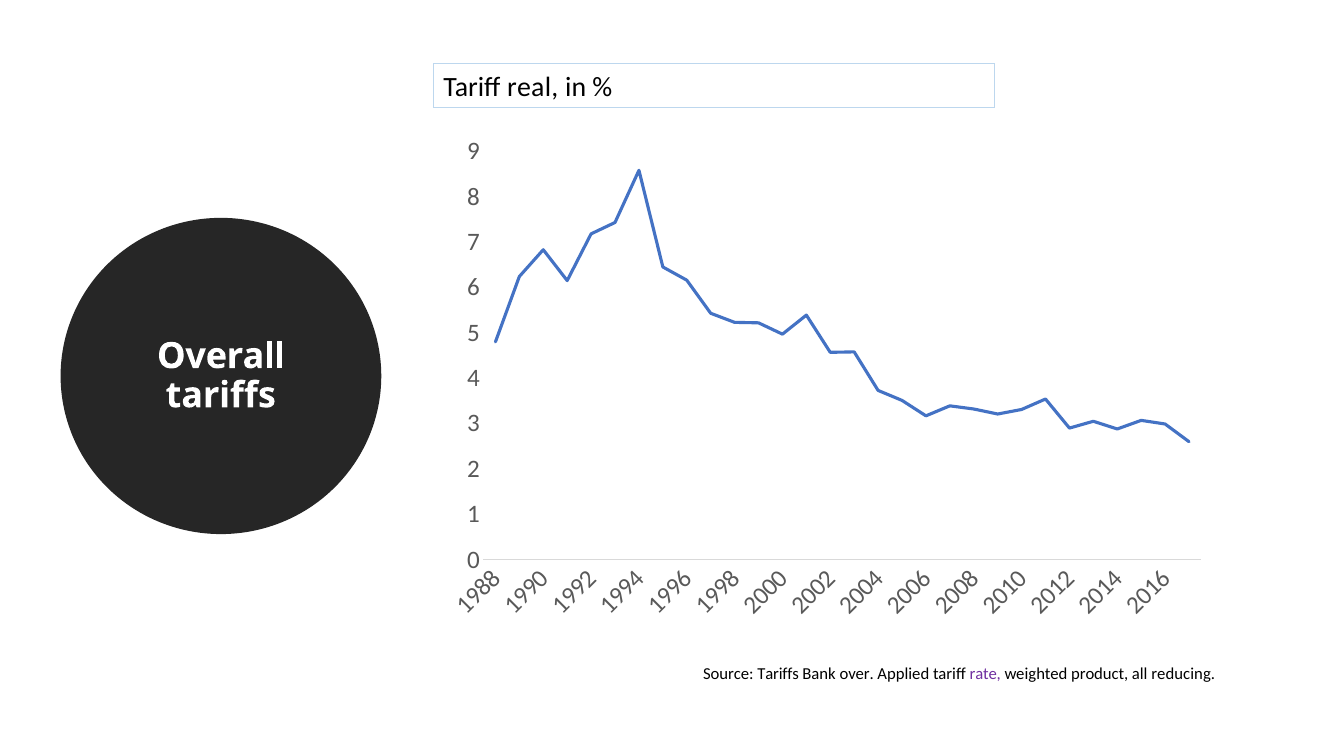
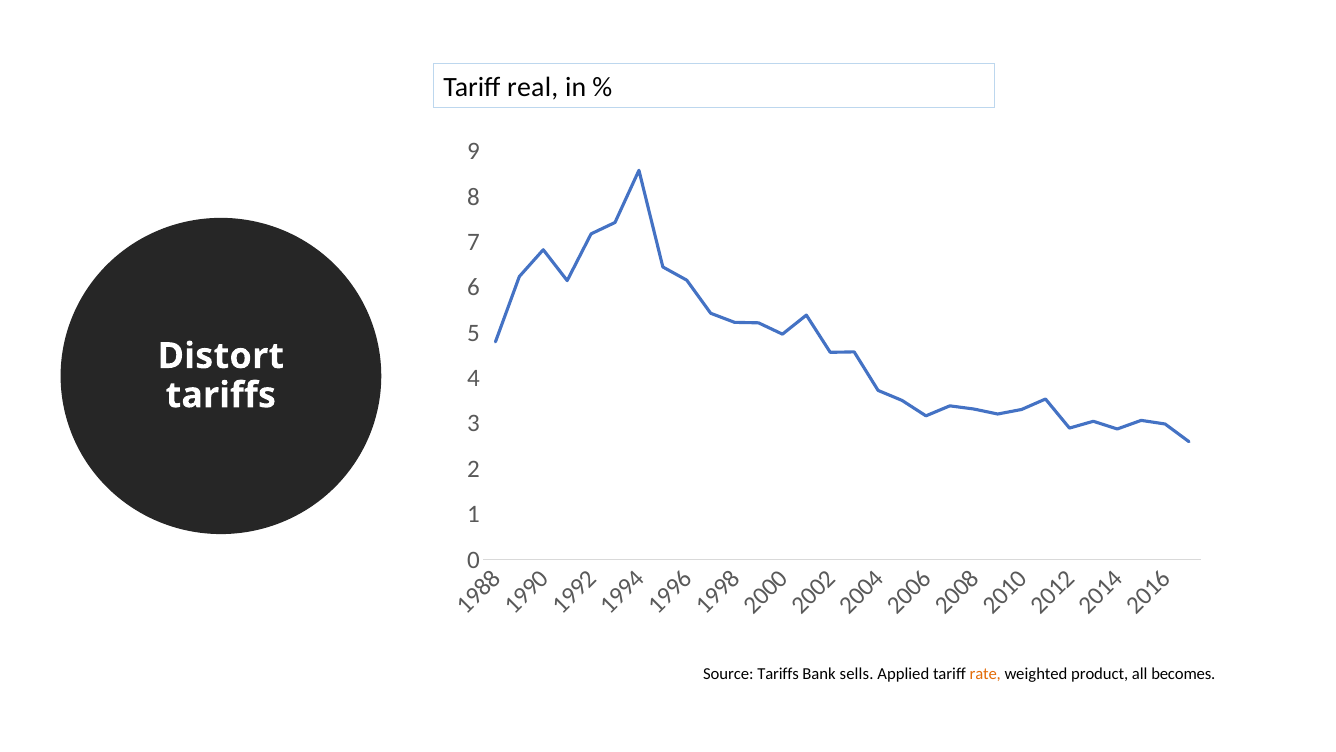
Overall: Overall -> Distort (221, 356)
over: over -> sells (857, 673)
rate colour: purple -> orange (985, 673)
reducing: reducing -> becomes (1183, 673)
